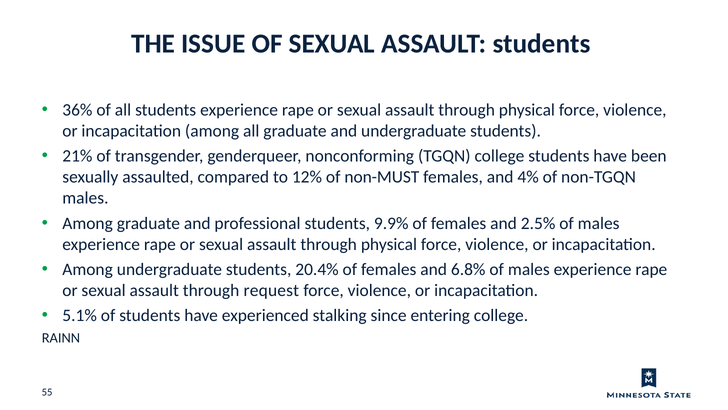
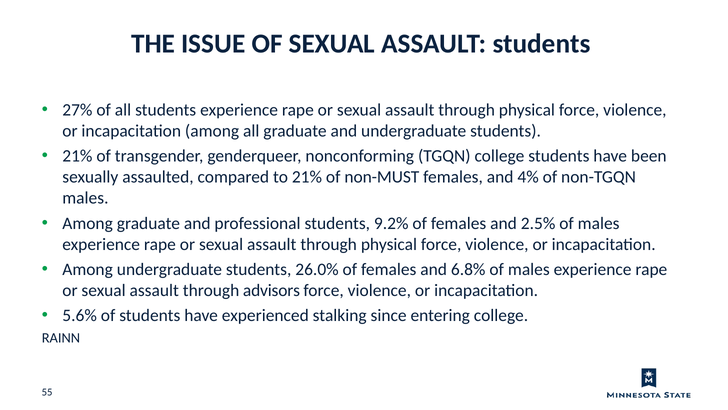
36%: 36% -> 27% (77, 110)
to 12%: 12% -> 21% (307, 177)
9.9%: 9.9% -> 9.2% (391, 223)
20.4%: 20.4% -> 26.0% (317, 269)
request: request -> advisors (271, 290)
5.1%: 5.1% -> 5.6% (80, 315)
